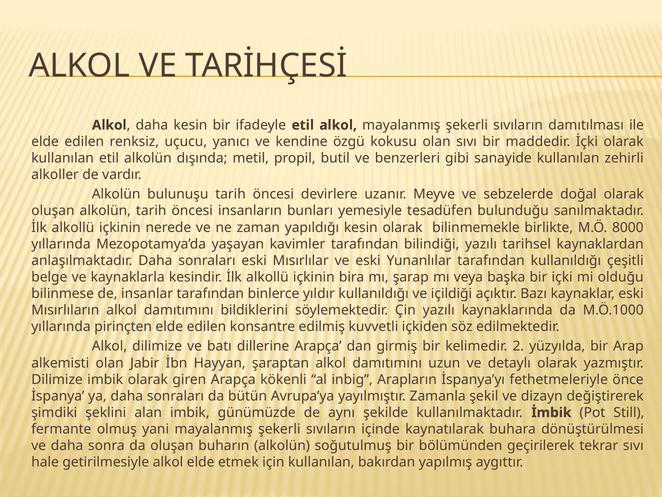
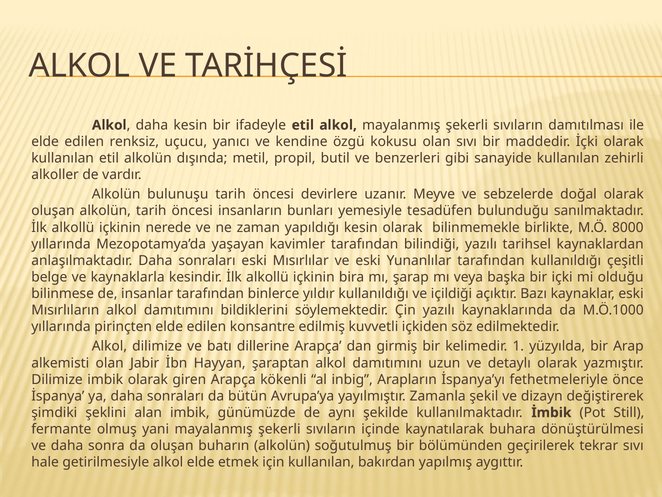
2: 2 -> 1 (518, 346)
